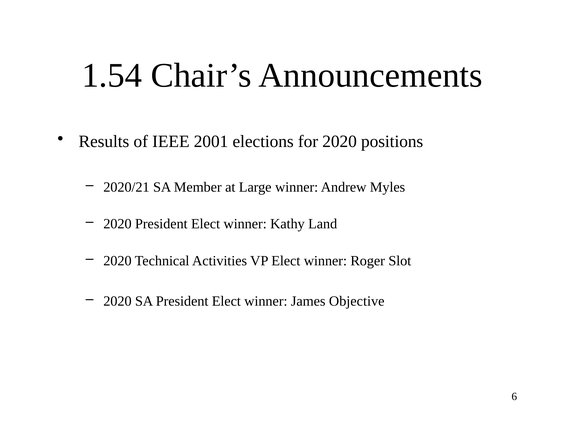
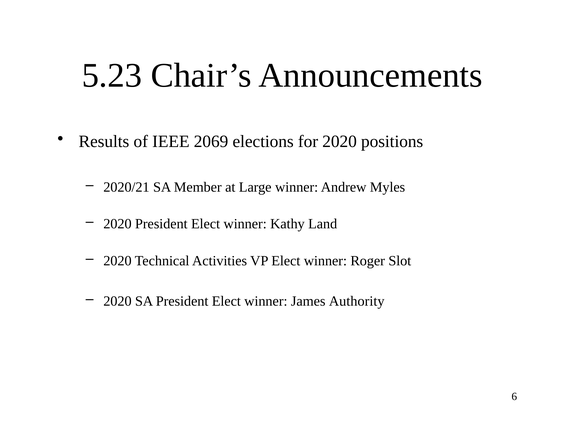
1.54: 1.54 -> 5.23 (112, 75)
2001: 2001 -> 2069 (211, 142)
Objective: Objective -> Authority (357, 301)
